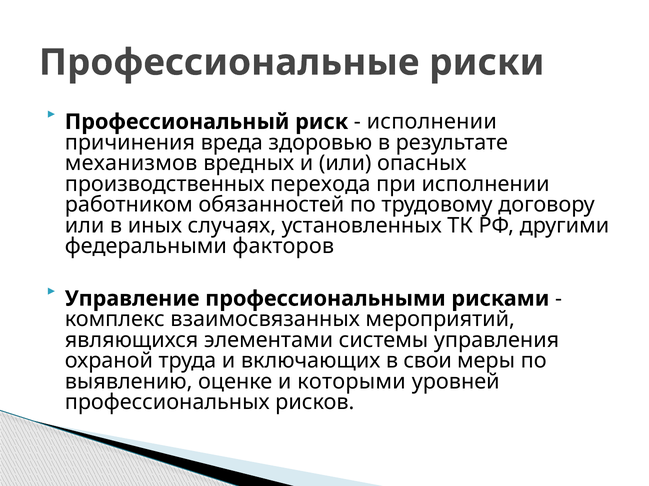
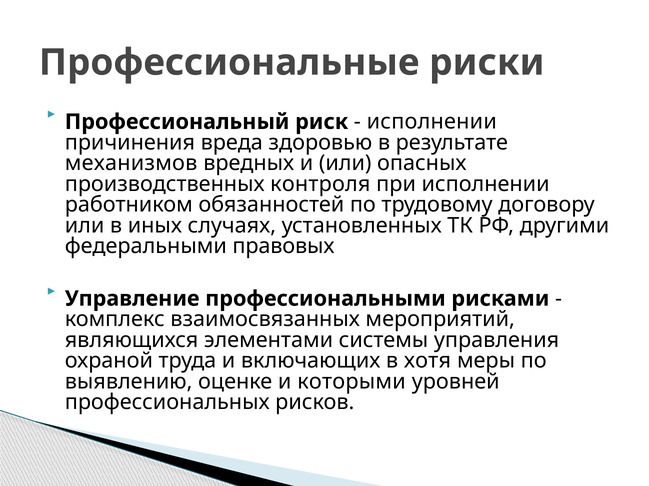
перехода: перехода -> контроля (320, 184)
факторов: факторов -> правовых (283, 247)
свои: свои -> хотя (427, 361)
